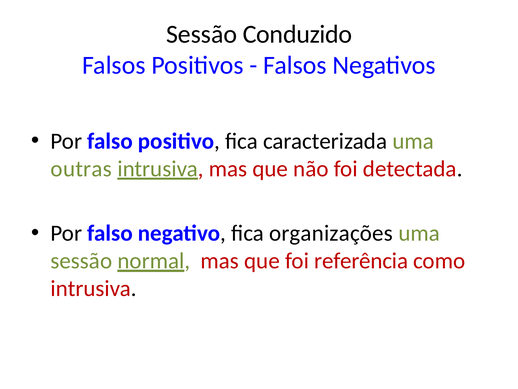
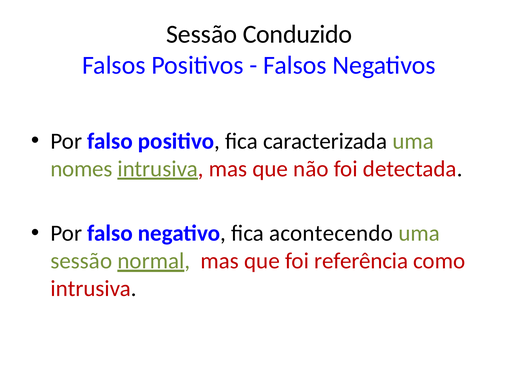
outras: outras -> nomes (81, 169)
organizações: organizações -> acontecendo (331, 233)
